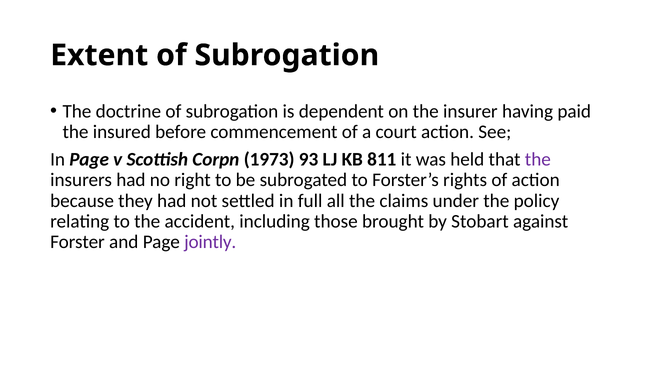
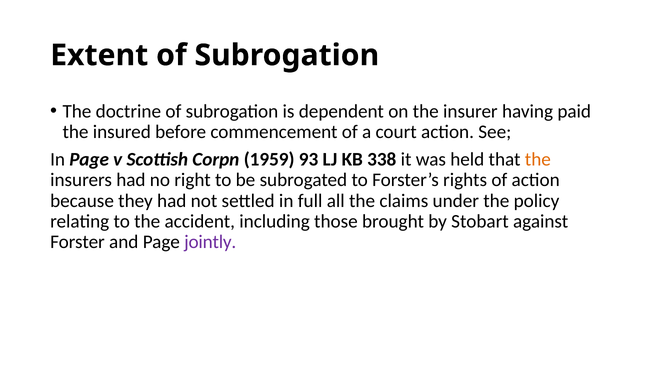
1973: 1973 -> 1959 (269, 159)
811: 811 -> 338 (382, 159)
the colour: purple -> orange (538, 159)
